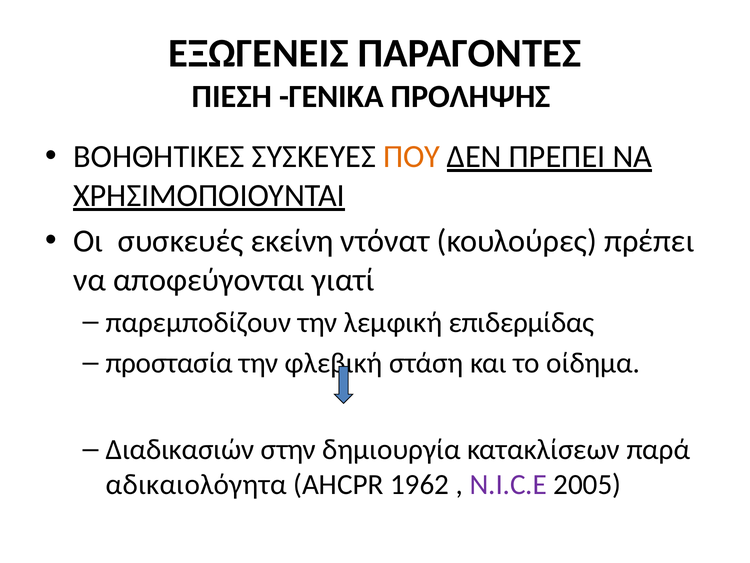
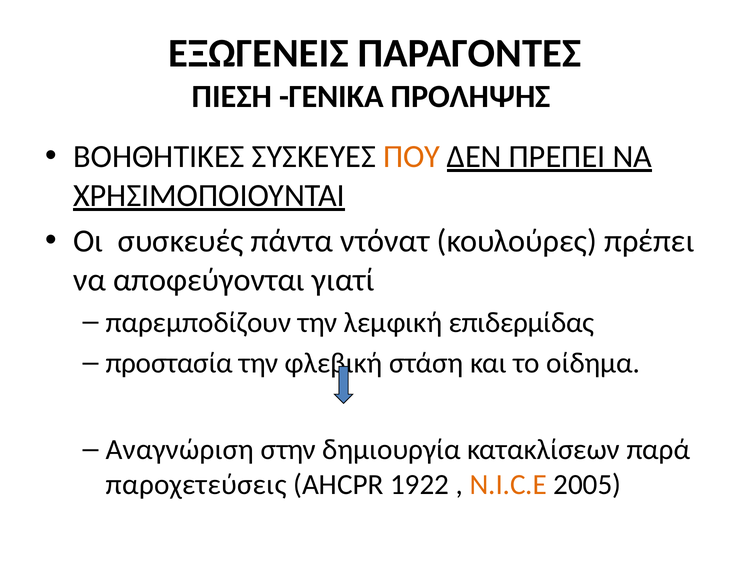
εκείνη: εκείνη -> πάντα (292, 241)
Διαδικασιών: Διαδικασιών -> Αναγνώριση (180, 449)
αδικαιολόγητα: αδικαιολόγητα -> παροχετεύσεις (196, 484)
1962: 1962 -> 1922 (420, 484)
N.I.C.E colour: purple -> orange (508, 484)
